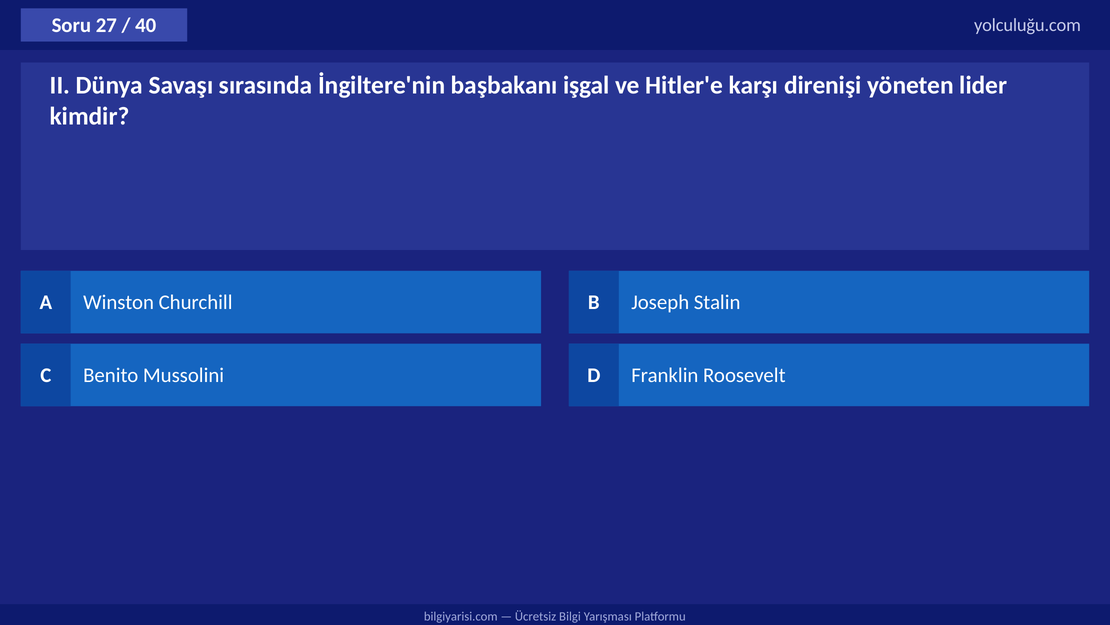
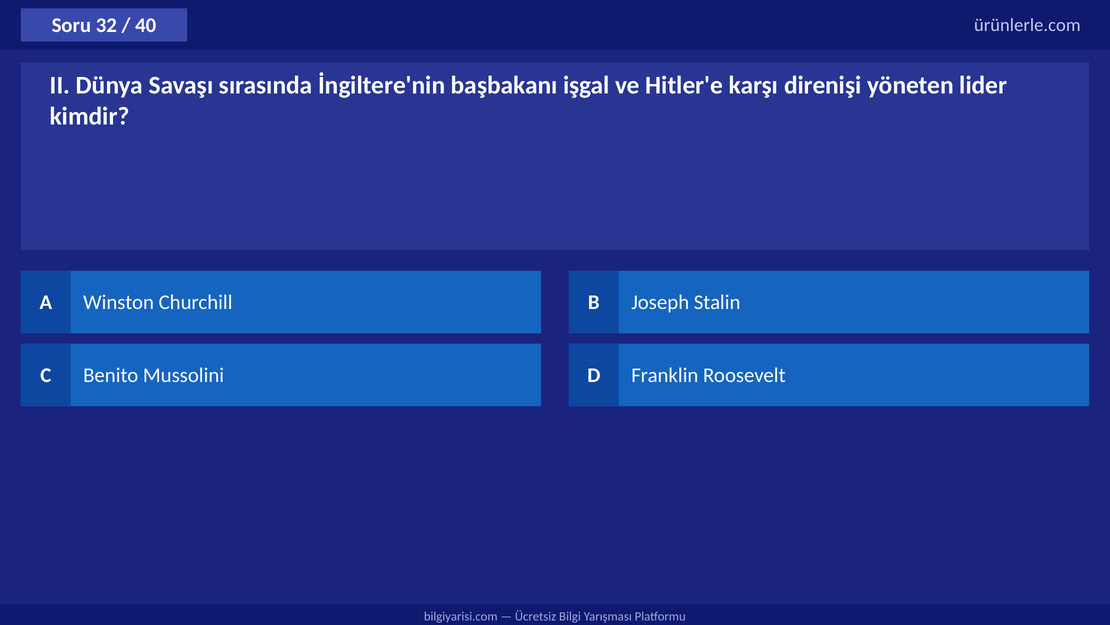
27: 27 -> 32 (106, 25)
yolculuğu.com: yolculuğu.com -> ürünlerle.com (1027, 25)
